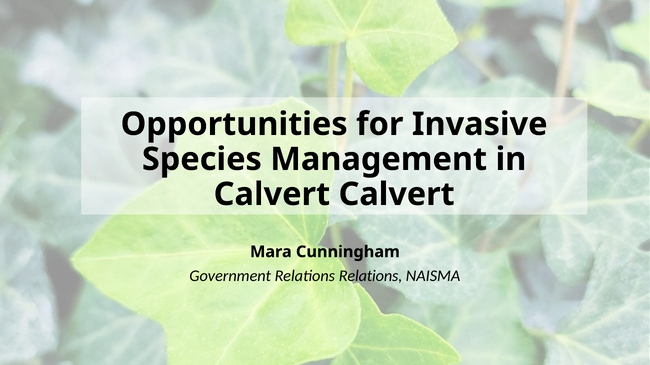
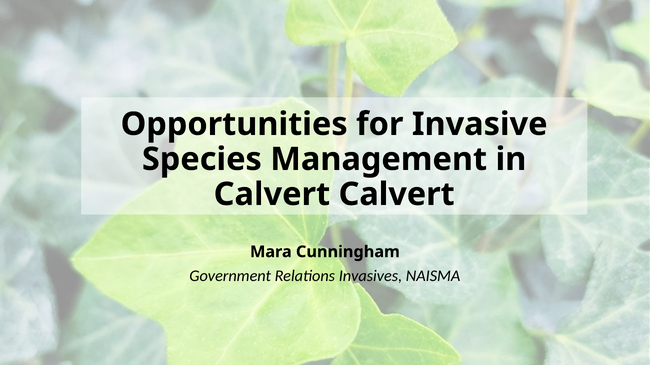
Relations Relations: Relations -> Invasives (370, 277)
